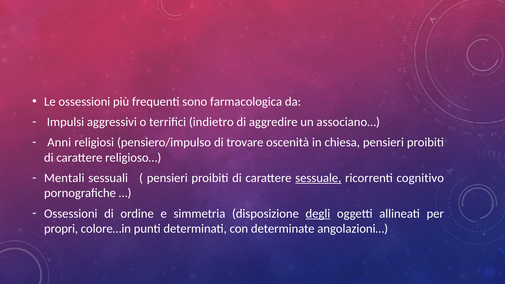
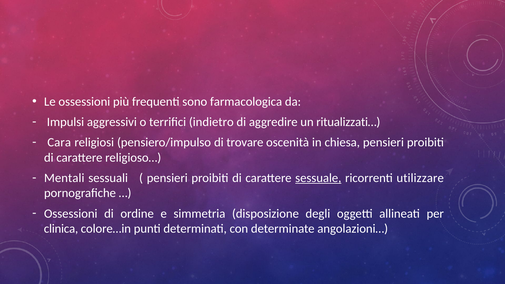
associano…: associano… -> ritualizzati… (348, 122)
Anni: Anni -> Cara (59, 142)
cognitivo: cognitivo -> utilizzare (420, 178)
degli underline: present -> none (318, 214)
propri: propri -> clinica (61, 229)
